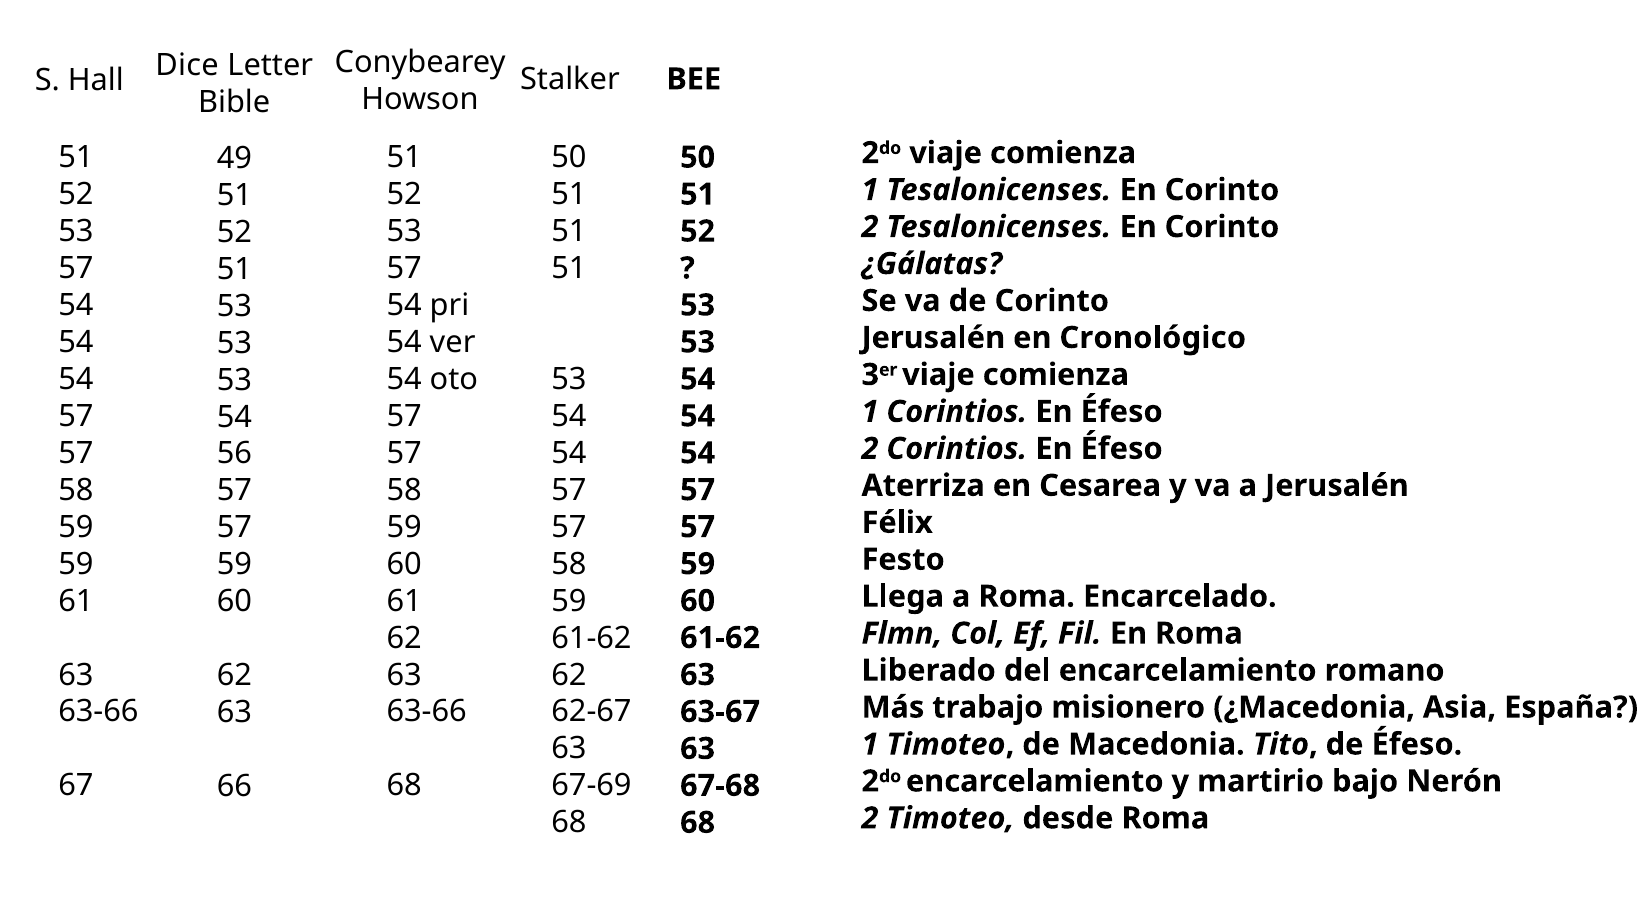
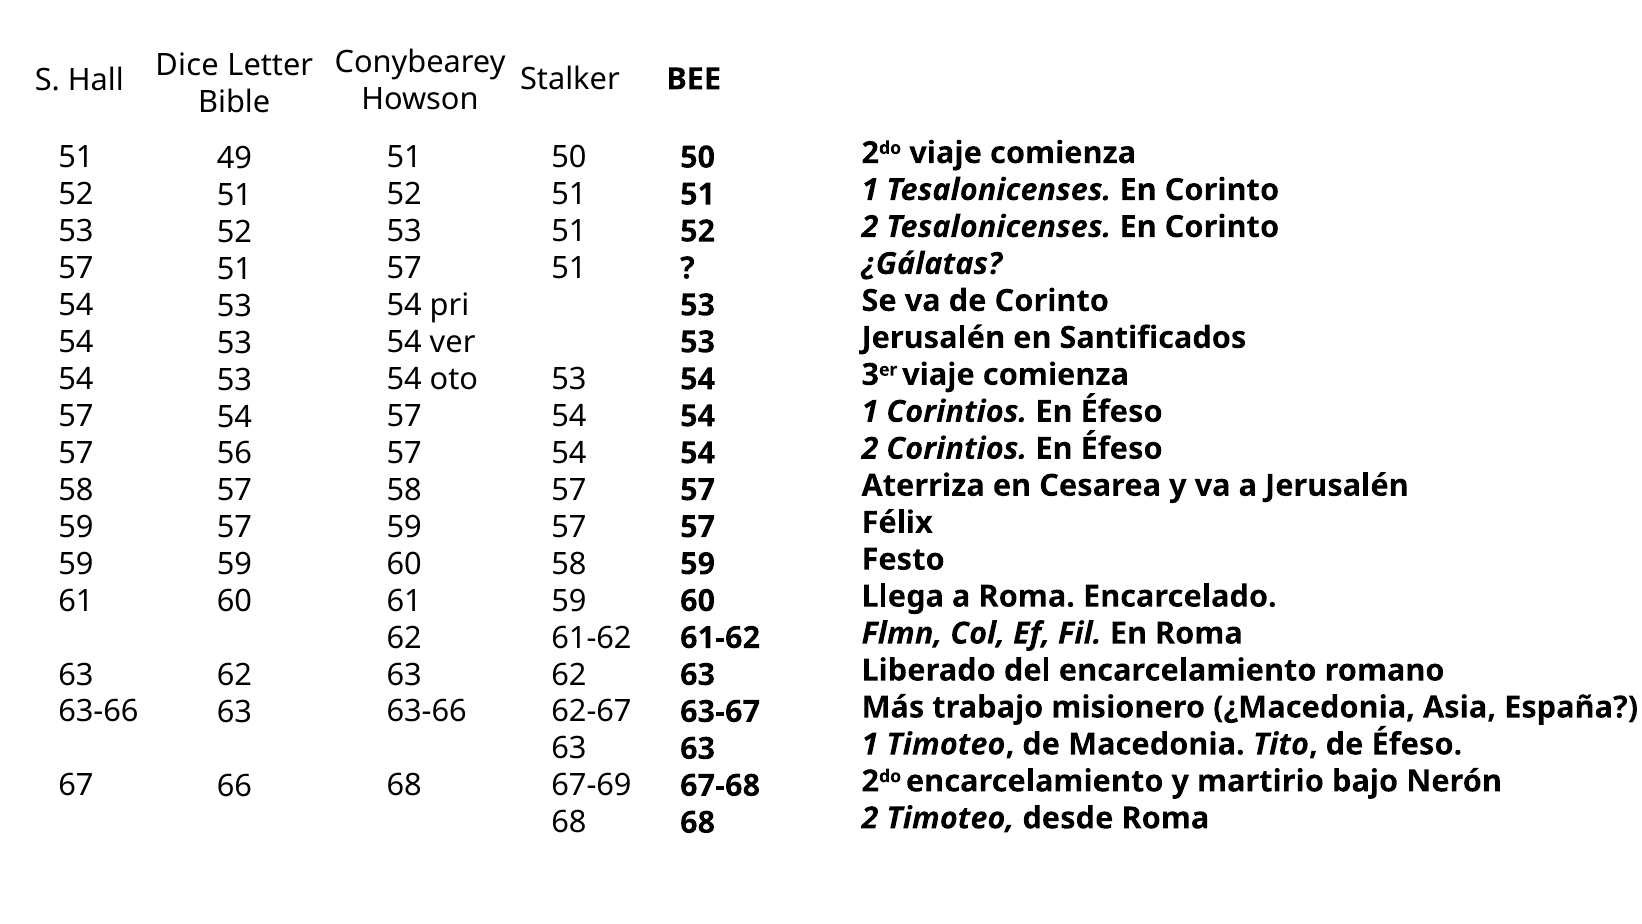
Cronológico: Cronológico -> Santificados (1153, 338)
